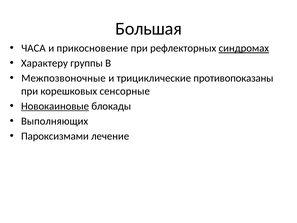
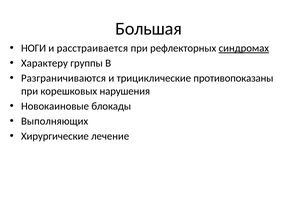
ЧАСА: ЧАСА -> НОГИ (34, 48)
прикосновение: прикосновение -> расстраивается (92, 48)
Межпозвоночные: Межпозвоночные -> Разграничиваются (63, 78)
сенсорные: сенсорные -> нарушения (125, 91)
Новокаиновые underline: present -> none (55, 106)
Пароксизмами: Пароксизмами -> Хирургические (55, 136)
